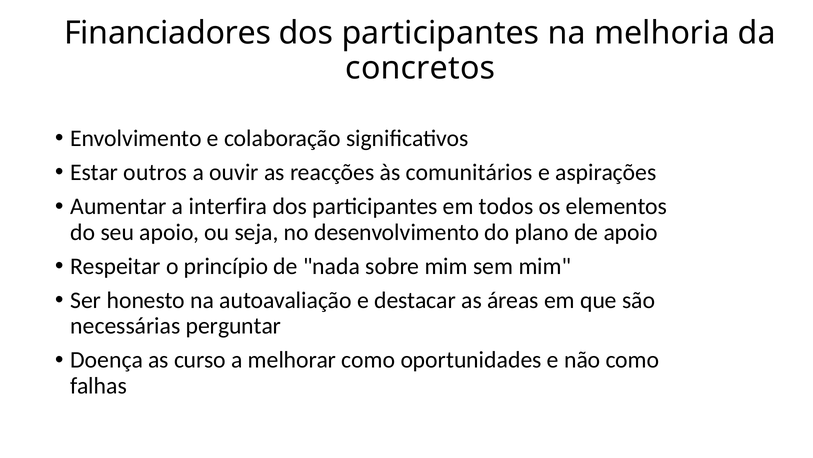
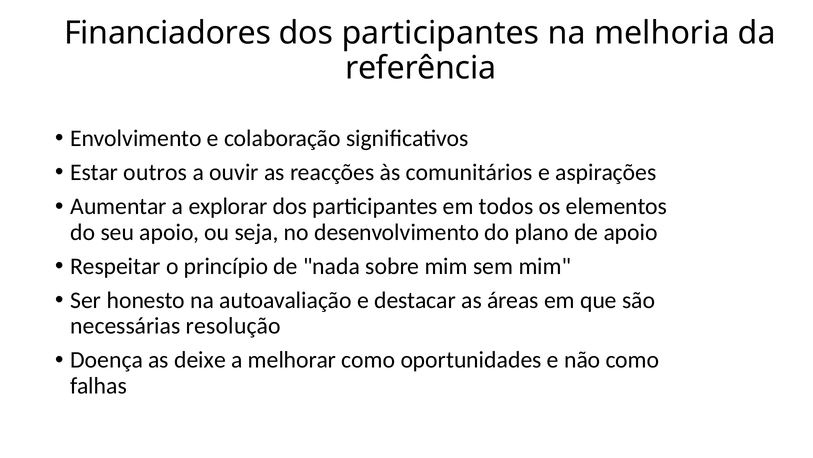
concretos: concretos -> referência (421, 68)
interfira: interfira -> explorar (228, 206)
perguntar: perguntar -> resolução (233, 326)
curso: curso -> deixe (200, 360)
